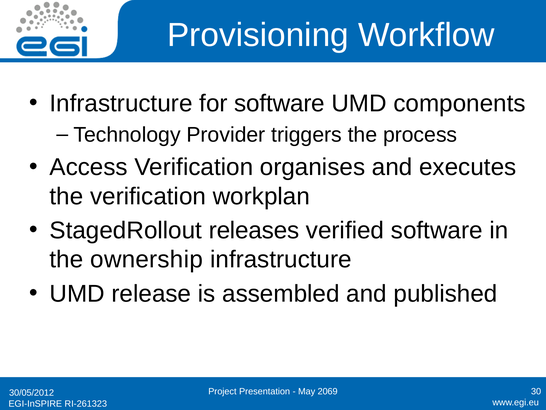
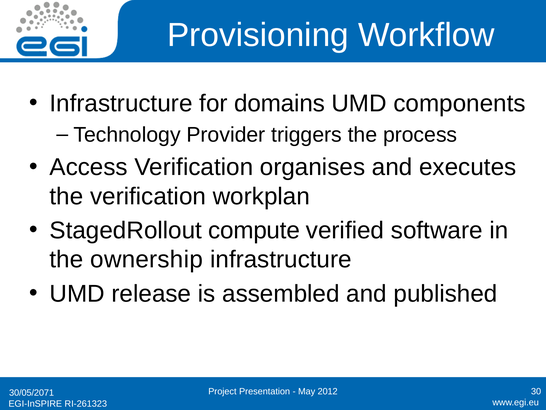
for software: software -> domains (280, 103)
releases: releases -> compute (254, 230)
2069: 2069 -> 2012 (328, 391)
30/05/2012: 30/05/2012 -> 30/05/2071 (32, 392)
